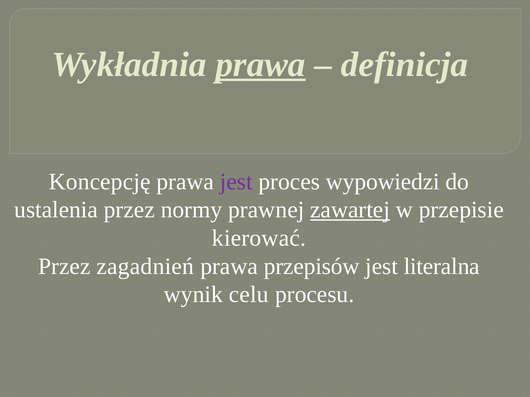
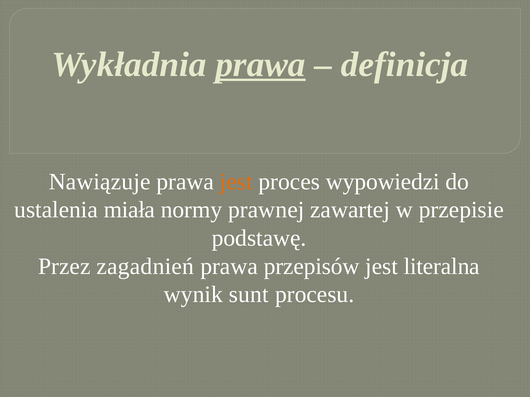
Koncepcję: Koncepcję -> Nawiązuje (100, 182)
jest colour: purple -> orange (236, 182)
ustalenia przez: przez -> miała (129, 210)
zawartej underline: present -> none (350, 210)
kierować: kierować -> podstawę (259, 238)
celu: celu -> sunt (249, 295)
